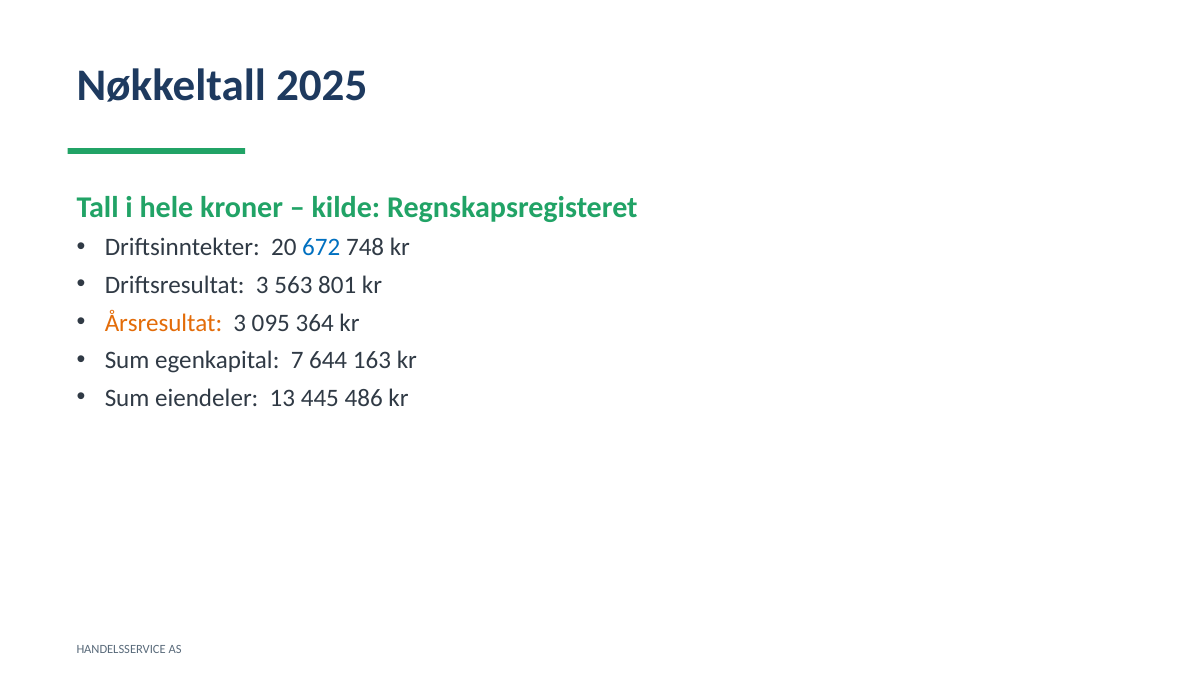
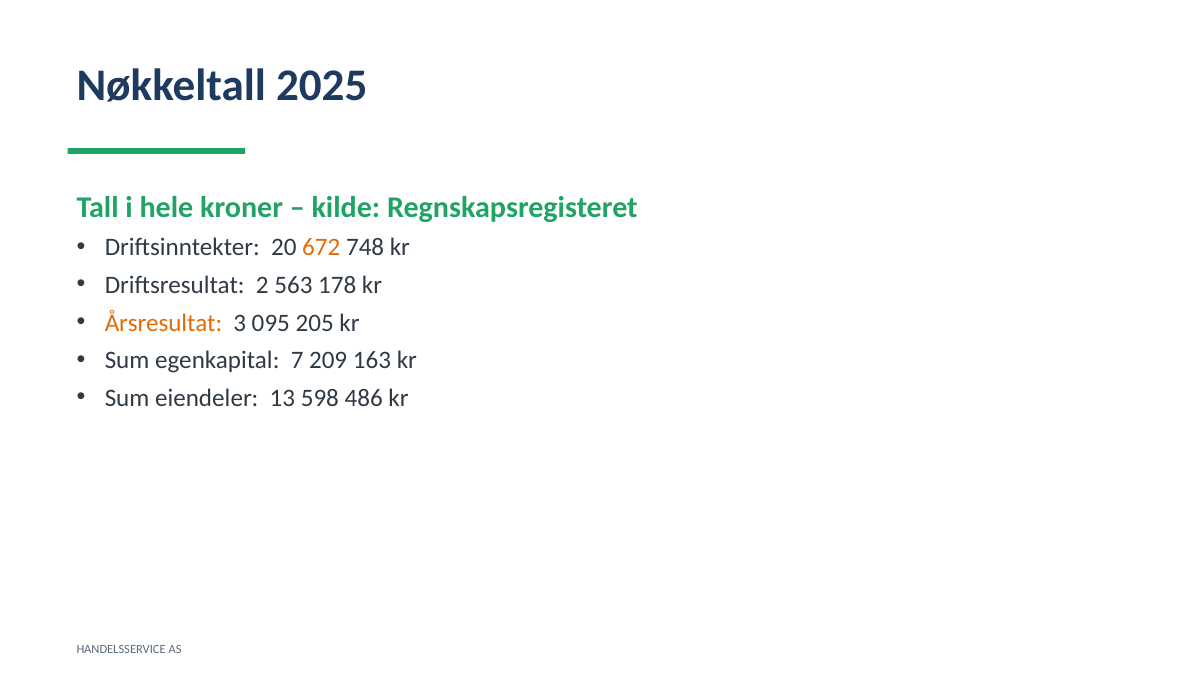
672 colour: blue -> orange (321, 247)
Driftsresultat 3: 3 -> 2 (262, 285)
801: 801 -> 178 (337, 285)
364: 364 -> 205 (315, 323)
644: 644 -> 209 (328, 360)
445: 445 -> 598 (320, 398)
